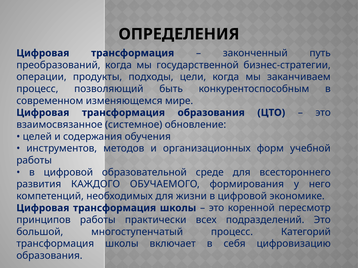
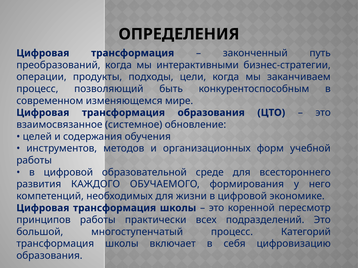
государственной: государственной -> интерактивными (198, 65)
